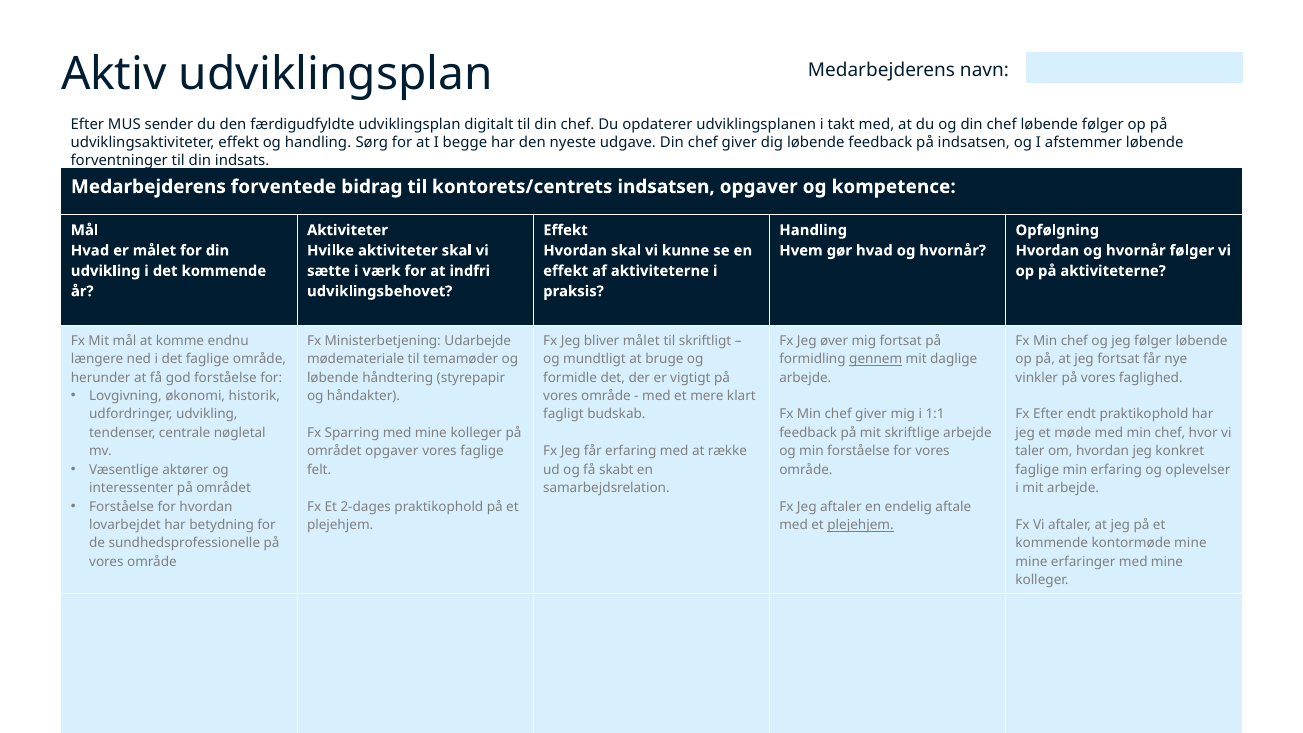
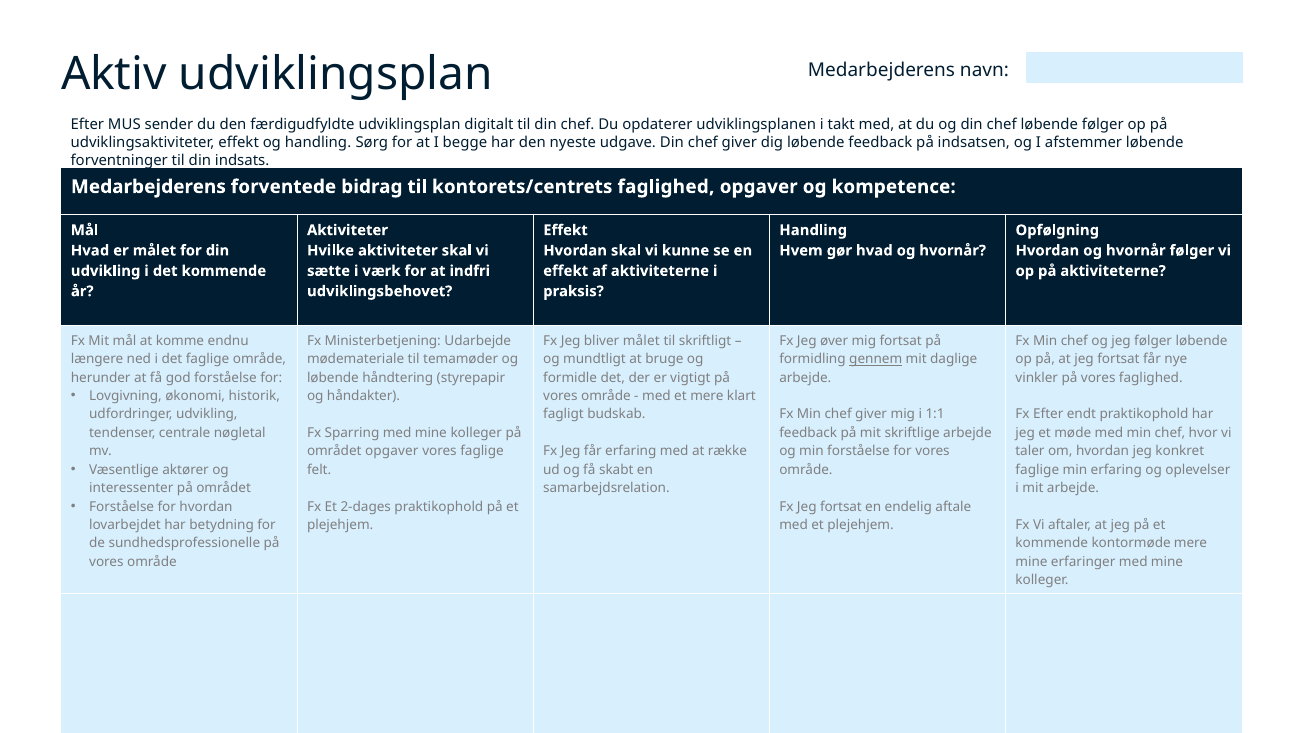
kontorets/centrets indsatsen: indsatsen -> faglighed (666, 187)
Fx Jeg aftaler: aftaler -> fortsat (841, 507)
plejehjem underline: present -> none (861, 525)
kontormøde mine: mine -> mere (1191, 543)
